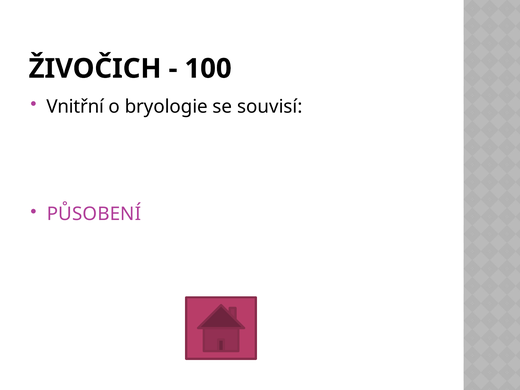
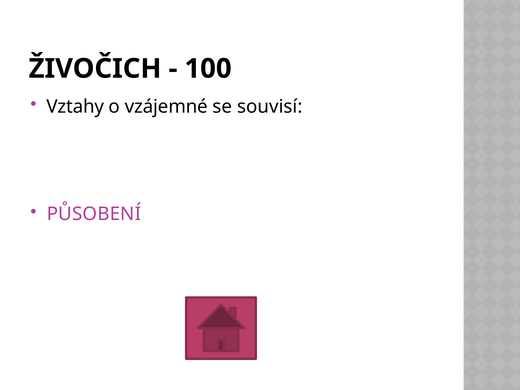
Vnitřní: Vnitřní -> Vztahy (75, 107)
bryologie: bryologie -> vzájemné (166, 107)
